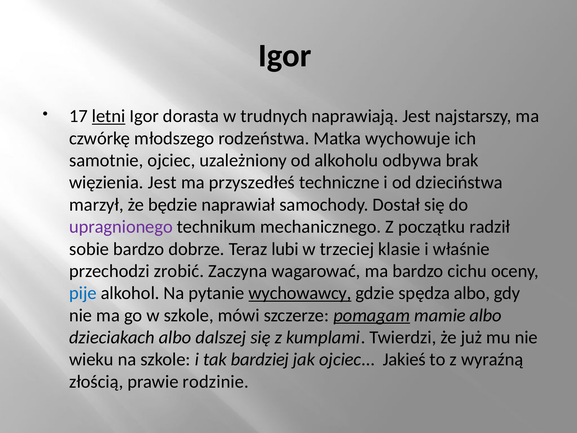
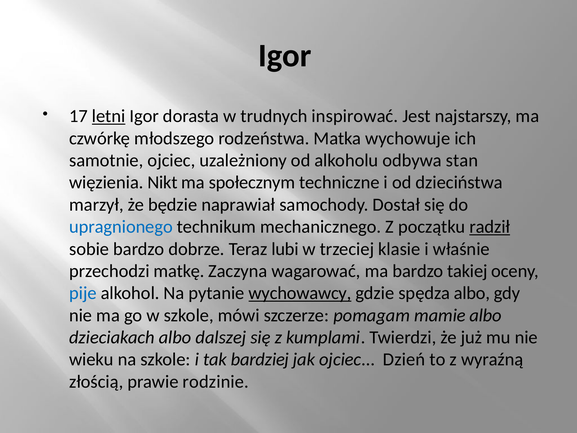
naprawiają: naprawiają -> inspirować (355, 116)
brak: brak -> stan (462, 160)
więzienia Jest: Jest -> Nikt (162, 182)
przyszedłeś: przyszedłeś -> społecznym (252, 182)
upragnionego colour: purple -> blue (121, 227)
radził underline: none -> present (490, 227)
zrobić: zrobić -> matkę (179, 271)
cichu: cichu -> takiej (467, 271)
pomagam underline: present -> none (372, 315)
Jakieś: Jakieś -> Dzień (404, 359)
